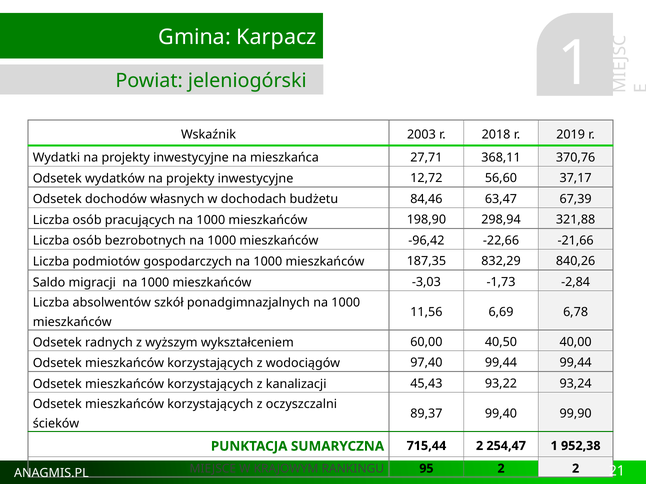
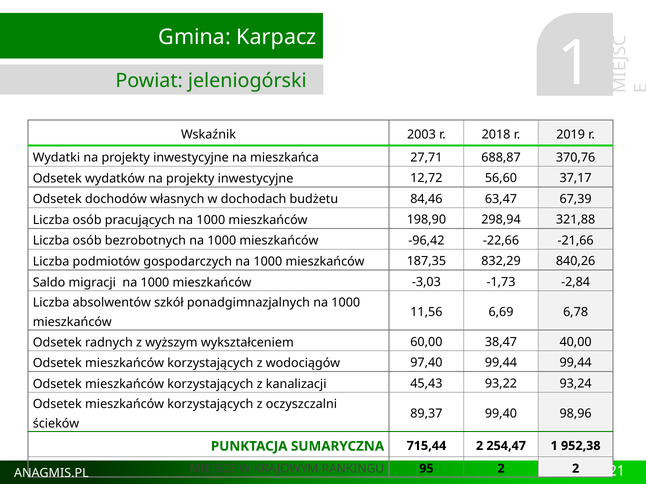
368,11: 368,11 -> 688,87 (501, 158)
40,50: 40,50 -> 38,47 (501, 342)
99,90: 99,90 -> 98,96 (576, 414)
